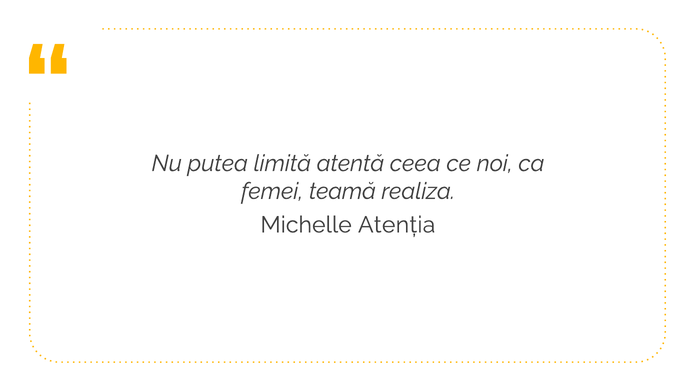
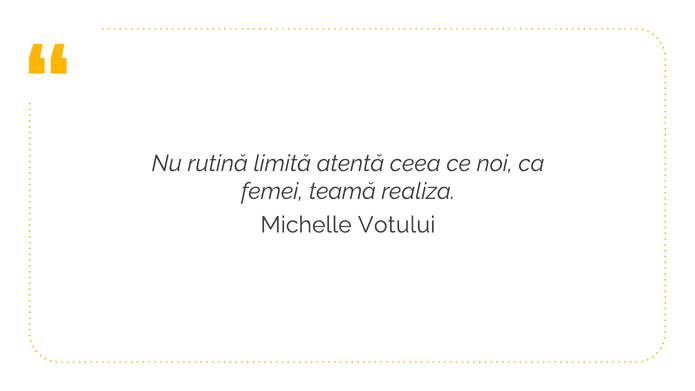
putea: putea -> rutină (218, 163)
Atenția: Atenția -> Votului (397, 225)
